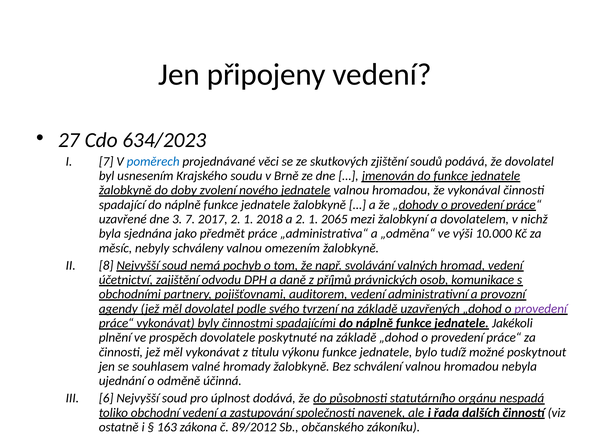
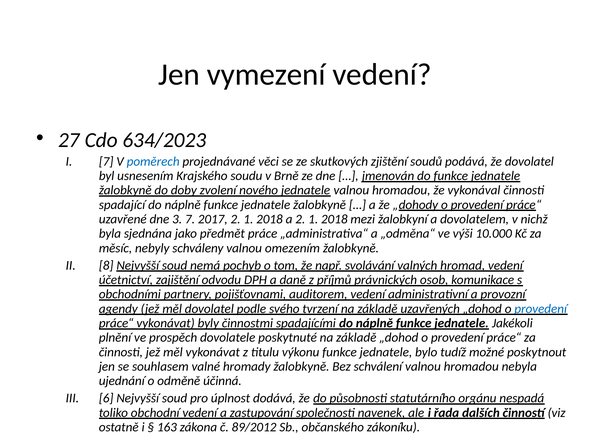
připojeny: připojeny -> vymezení (266, 74)
a 2 1 2065: 2065 -> 2018 (334, 219)
provedení colour: purple -> blue (541, 308)
